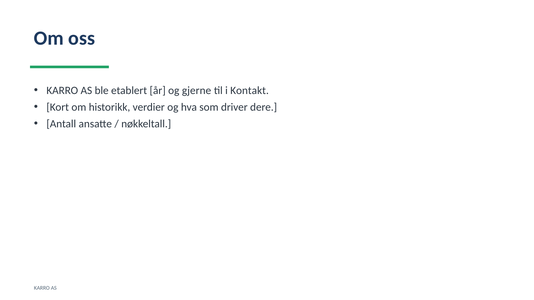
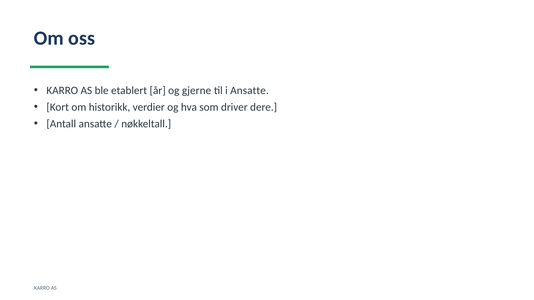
i Kontakt: Kontakt -> Ansatte (250, 90)
